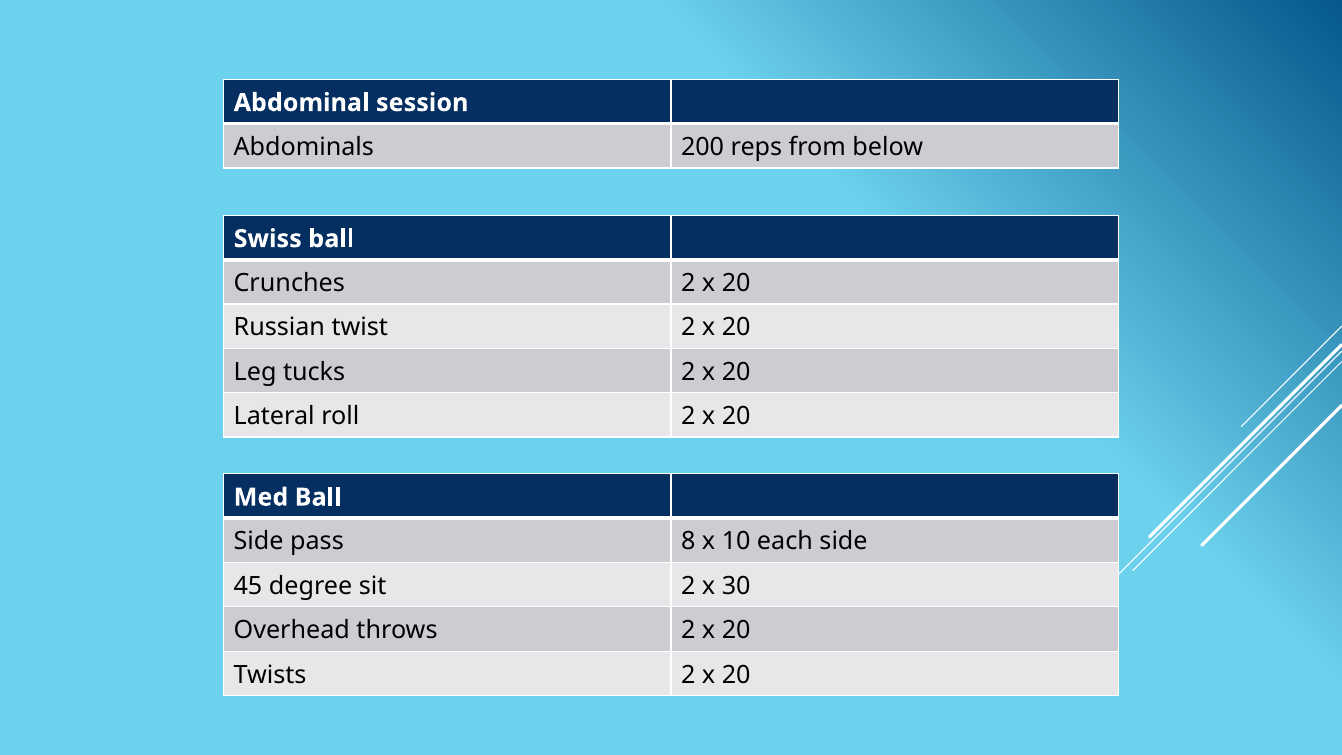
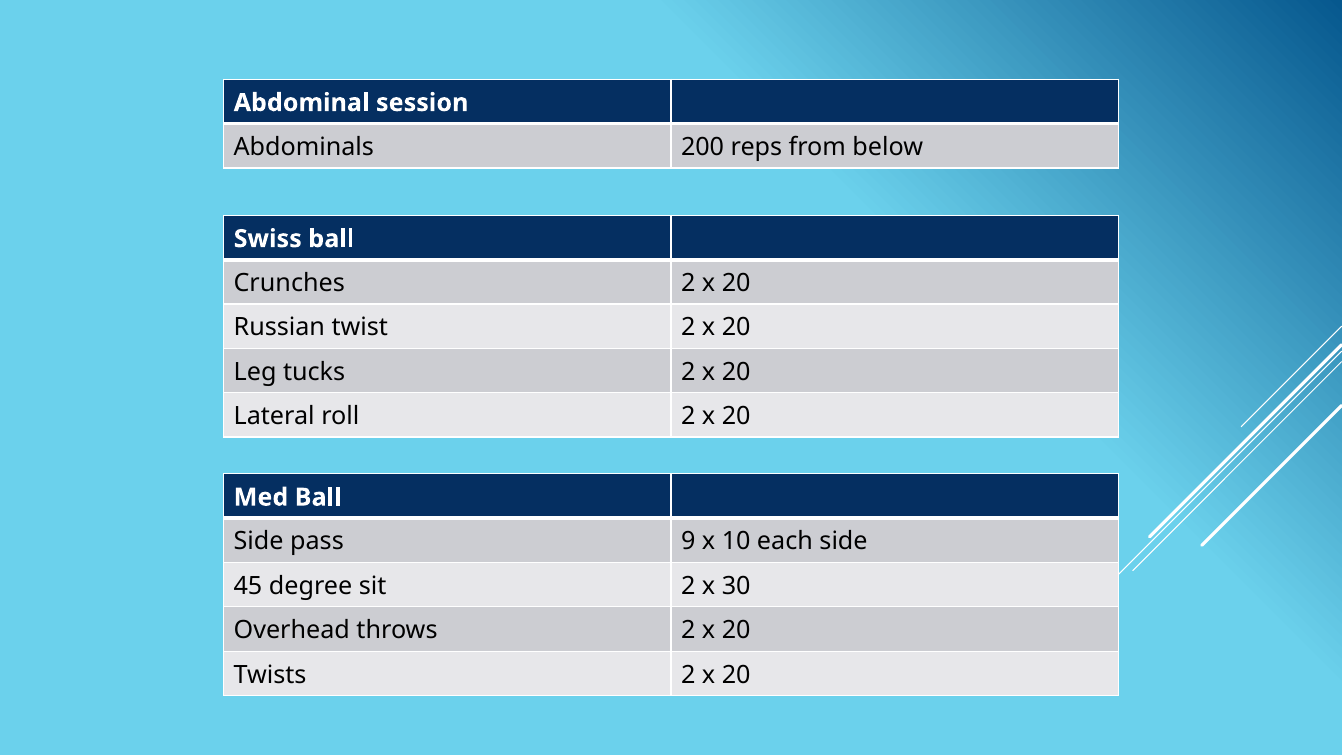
8: 8 -> 9 (688, 542)
